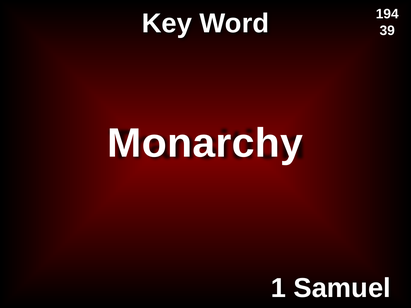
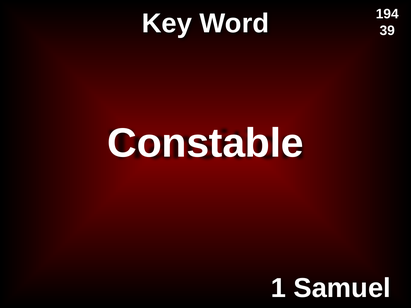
Monarchy: Monarchy -> Constable (206, 144)
